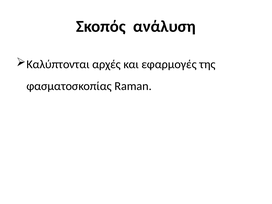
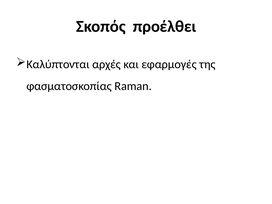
ανάλυση: ανάλυση -> προέλθει (165, 26)
